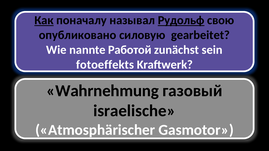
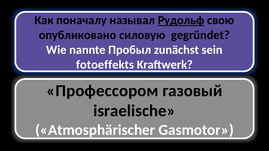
Как underline: present -> none (44, 20)
gearbeitet: gearbeitet -> gegründet (200, 35)
Работой: Работой -> Пробыл (130, 50)
Wahrnehmung: Wahrnehmung -> Профессором (102, 91)
